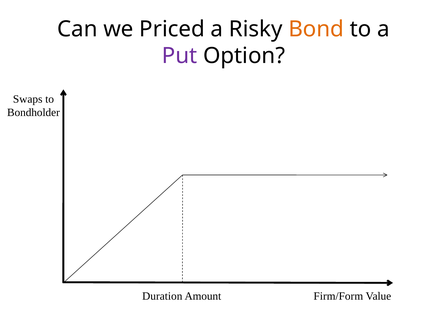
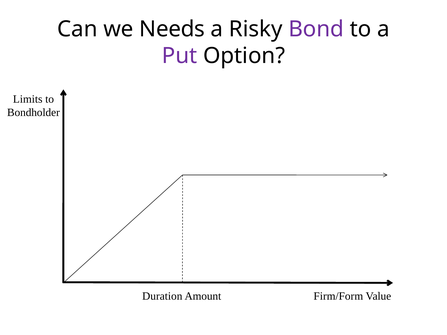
Priced: Priced -> Needs (172, 29)
Bond colour: orange -> purple (316, 29)
Swaps: Swaps -> Limits (28, 99)
